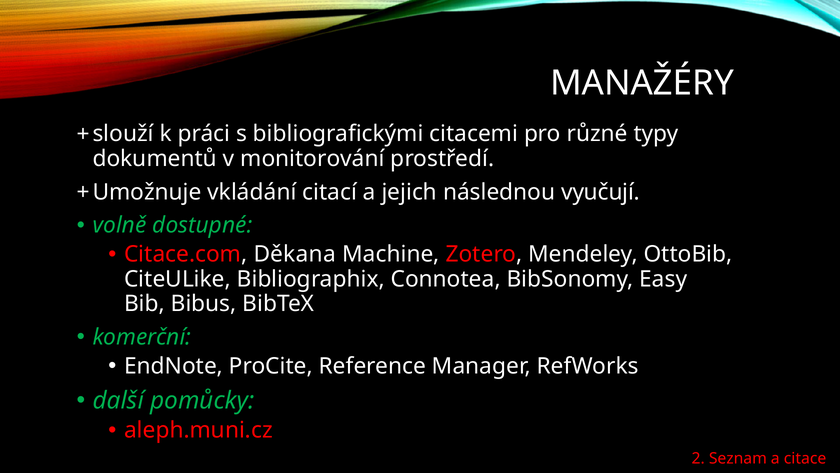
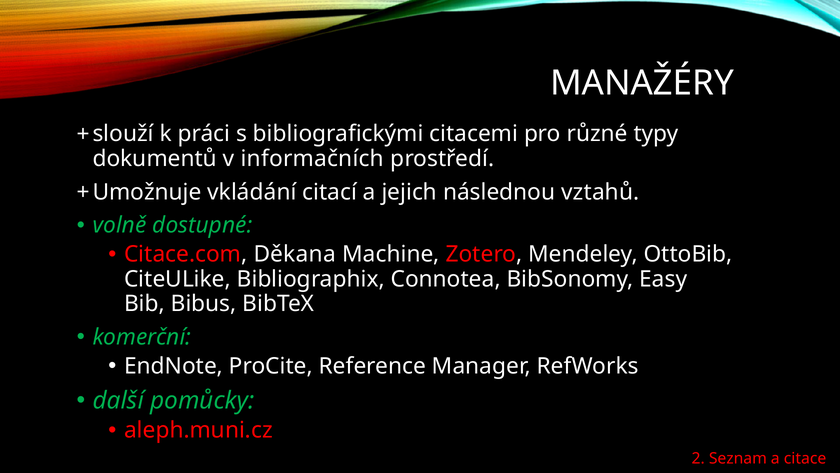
monitorování: monitorování -> informačních (312, 158)
vyučují: vyučují -> vztahů (600, 192)
